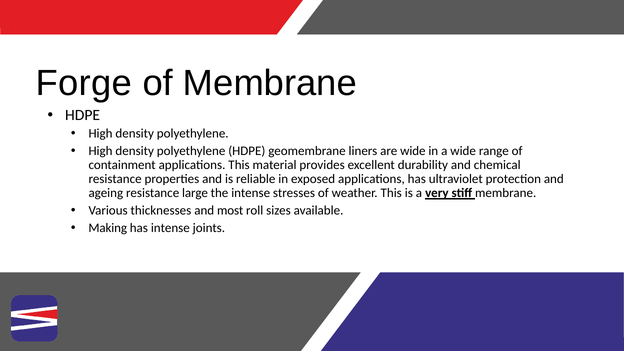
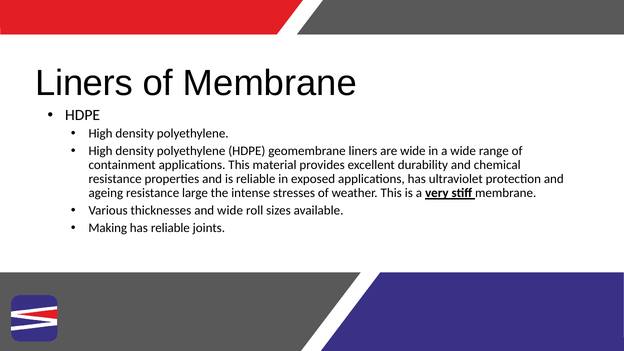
Forge: Forge -> Liners (84, 83)
and most: most -> wide (230, 210)
has intense: intense -> reliable (170, 228)
